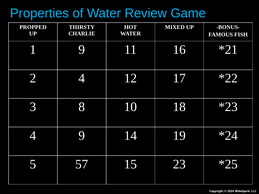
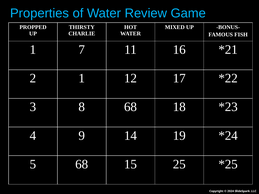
1 9: 9 -> 7 (82, 50)
2 4: 4 -> 1 (82, 78)
8 10: 10 -> 68 (131, 107)
5 57: 57 -> 68 (82, 164)
23: 23 -> 25 (179, 164)
